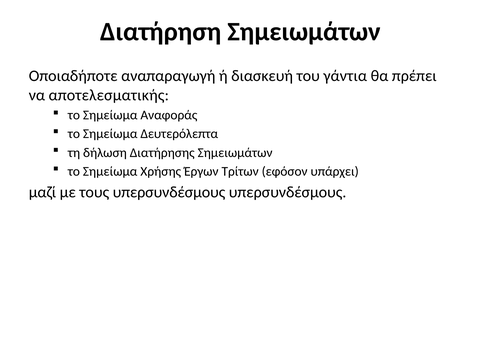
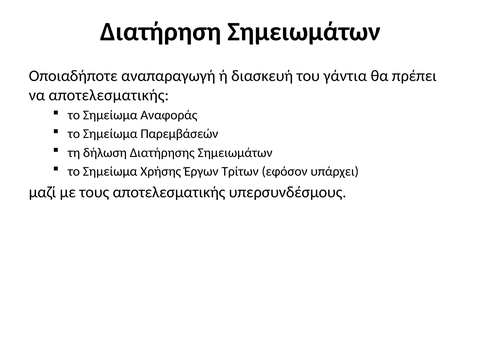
Δευτερόλεπτα: Δευτερόλεπτα -> Παρεμβάσεών (179, 134)
τους υπερσυνδέσμους: υπερσυνδέσμους -> αποτελεσματικής (169, 192)
